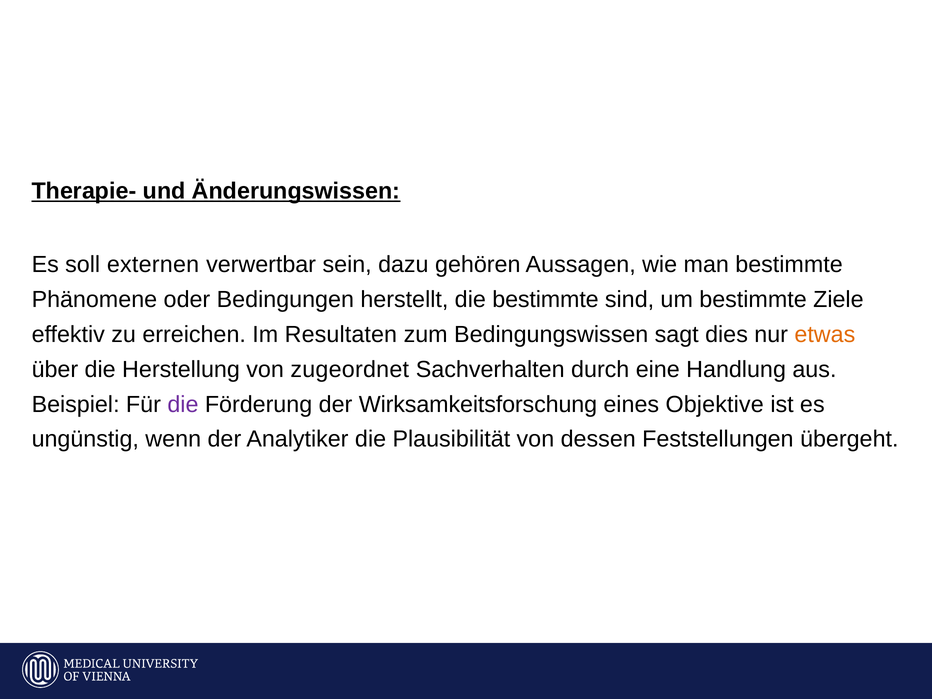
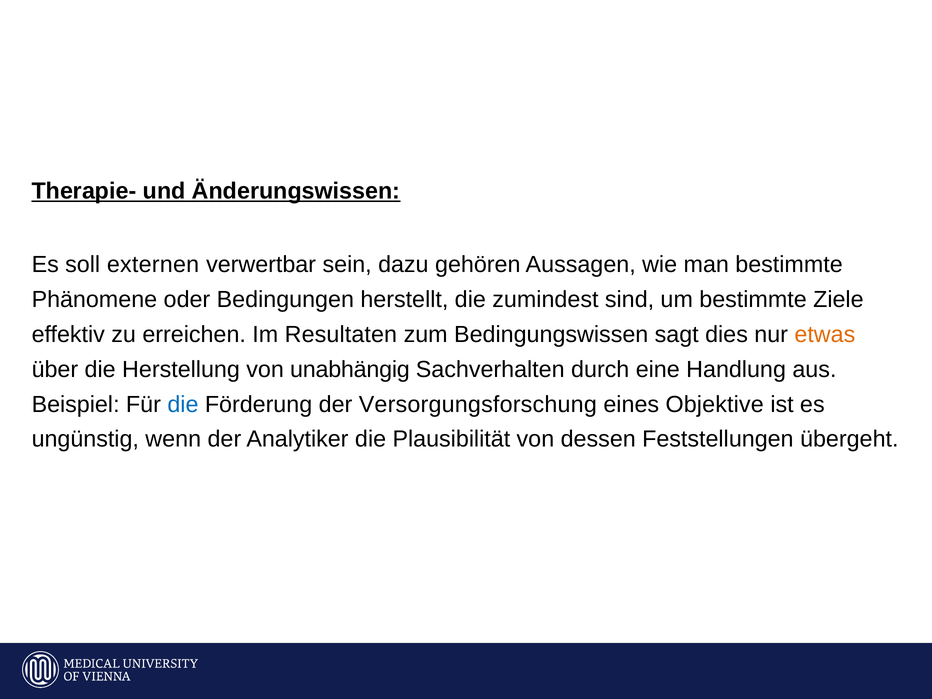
die bestimmte: bestimmte -> zumindest (545, 300)
zugeordnet: zugeordnet -> unabhängig (350, 369)
die colour: purple -> blue (183, 404)
Wirksamkeitsforschung: Wirksamkeitsforschung -> Versorgungsforschung (478, 404)
